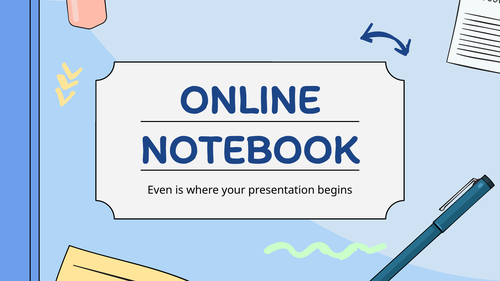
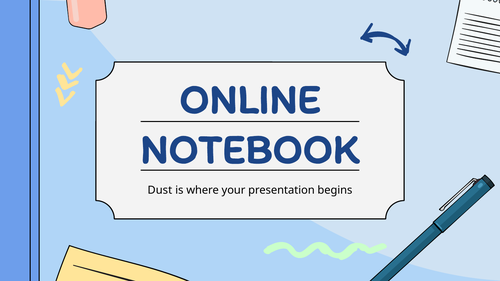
Even: Even -> Dust (160, 190)
